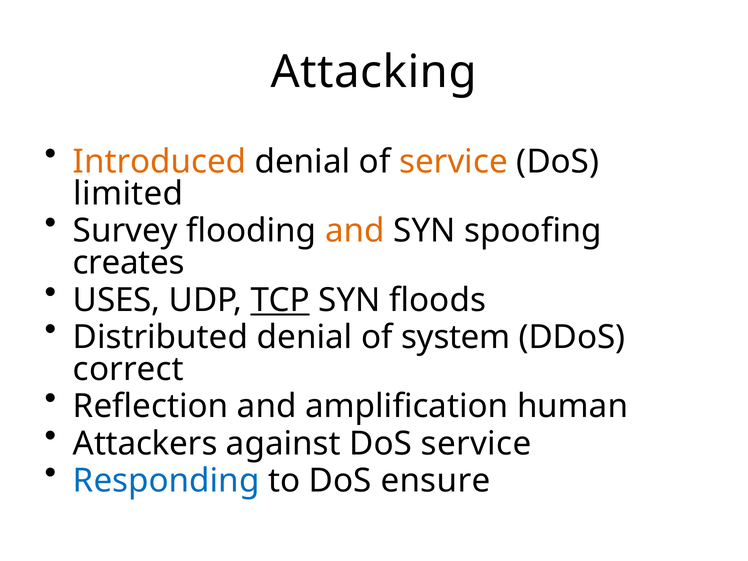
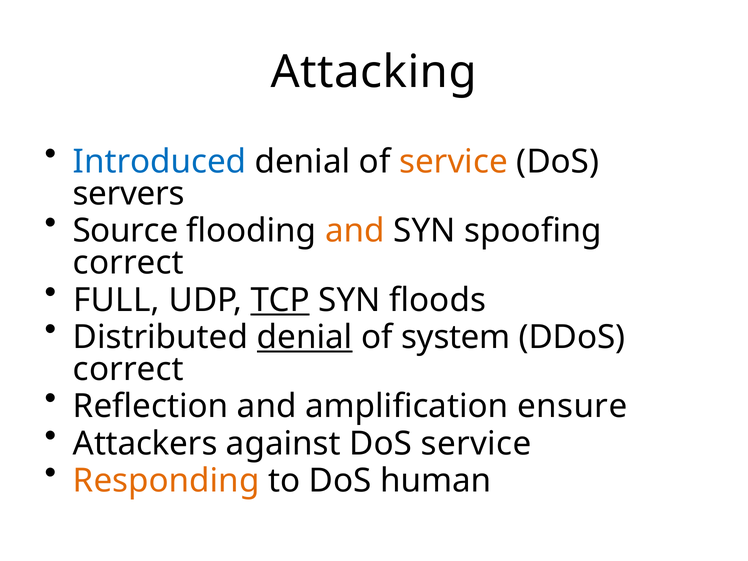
Introduced colour: orange -> blue (160, 162)
limited: limited -> servers (129, 194)
Survey: Survey -> Source (125, 231)
creates: creates -> correct (128, 263)
USES: USES -> FULL (116, 300)
denial underline: none -> present (305, 337)
human: human -> ensure (572, 406)
Responding colour: blue -> orange (166, 481)
ensure: ensure -> human (436, 481)
